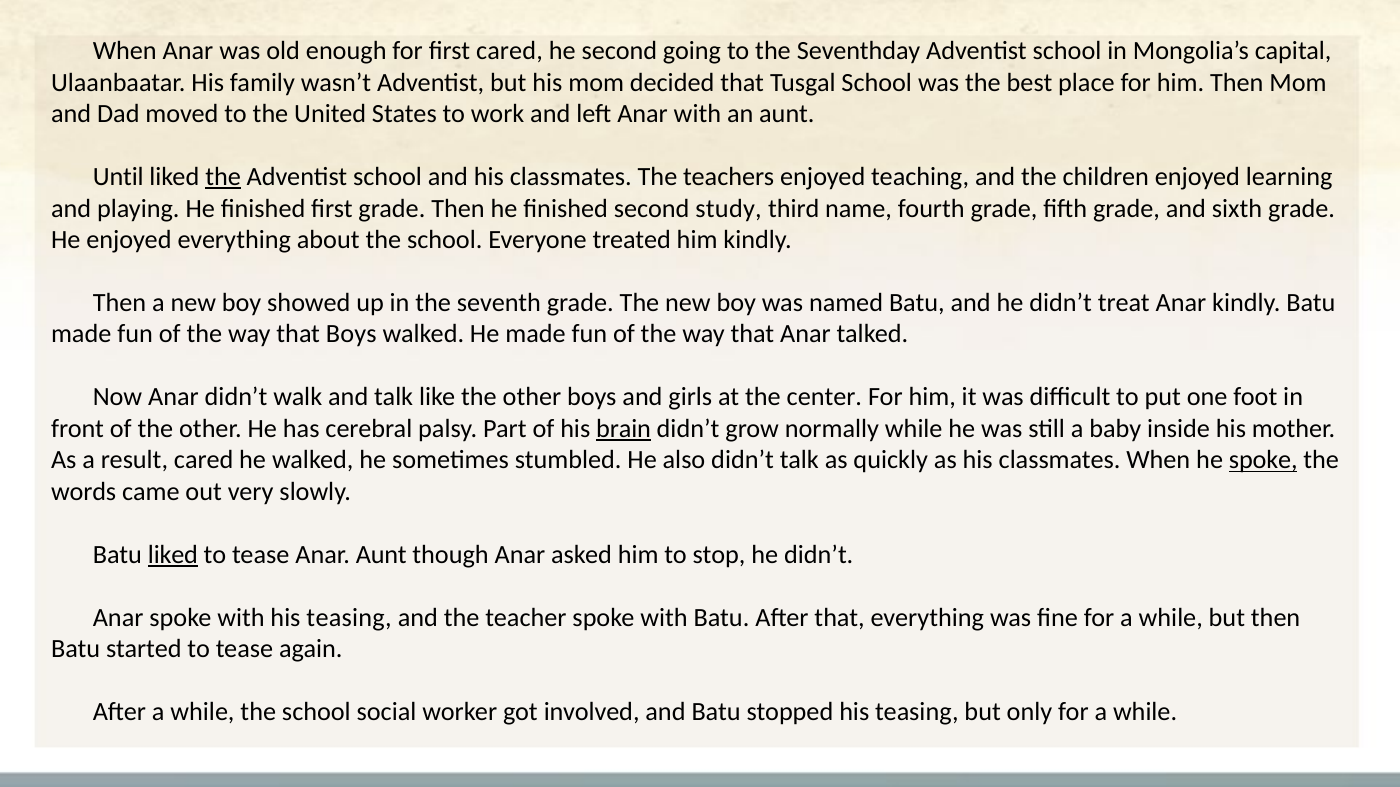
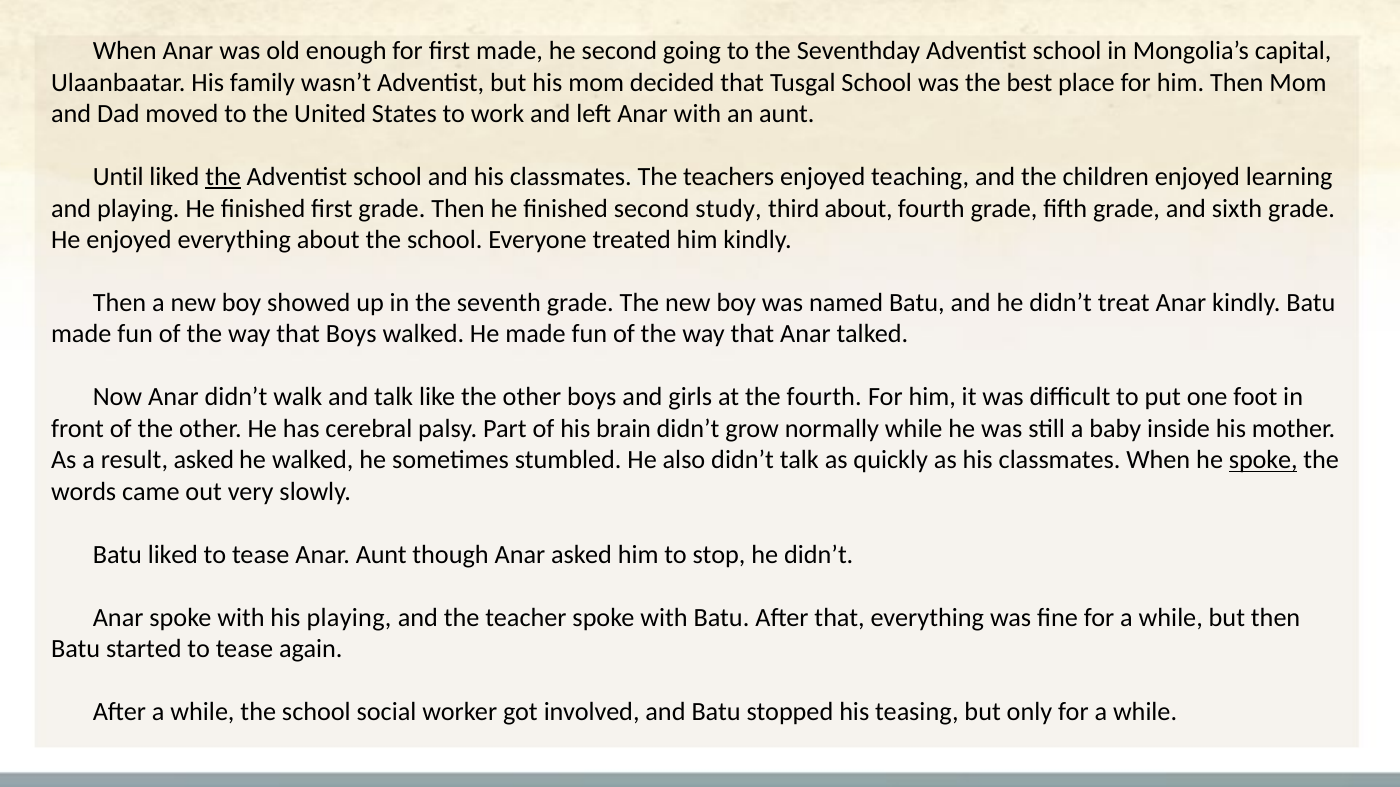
first cared: cared -> made (510, 51)
third name: name -> about (859, 208)
the center: center -> fourth (824, 397)
brain underline: present -> none (624, 429)
result cared: cared -> asked (204, 460)
liked underline: present -> none (173, 555)
with his teasing: teasing -> playing (349, 618)
